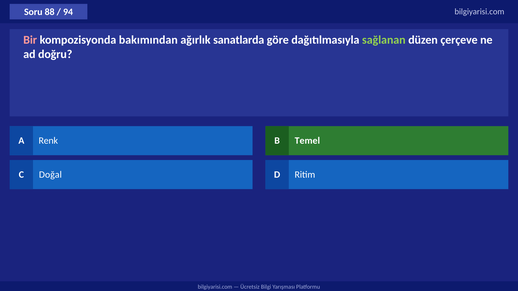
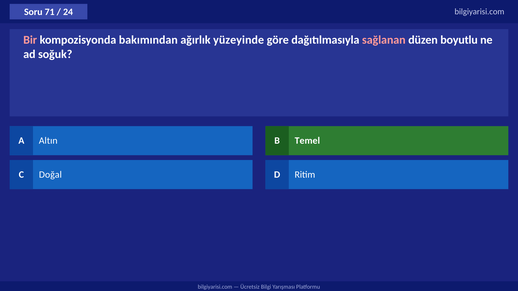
88: 88 -> 71 (50, 12)
94: 94 -> 24 (68, 12)
sanatlarda: sanatlarda -> yüzeyinde (239, 40)
sağlanan colour: light green -> pink (384, 40)
çerçeve: çerçeve -> boyutlu (459, 40)
doğru: doğru -> soğuk (55, 54)
Renk: Renk -> Altın (48, 141)
